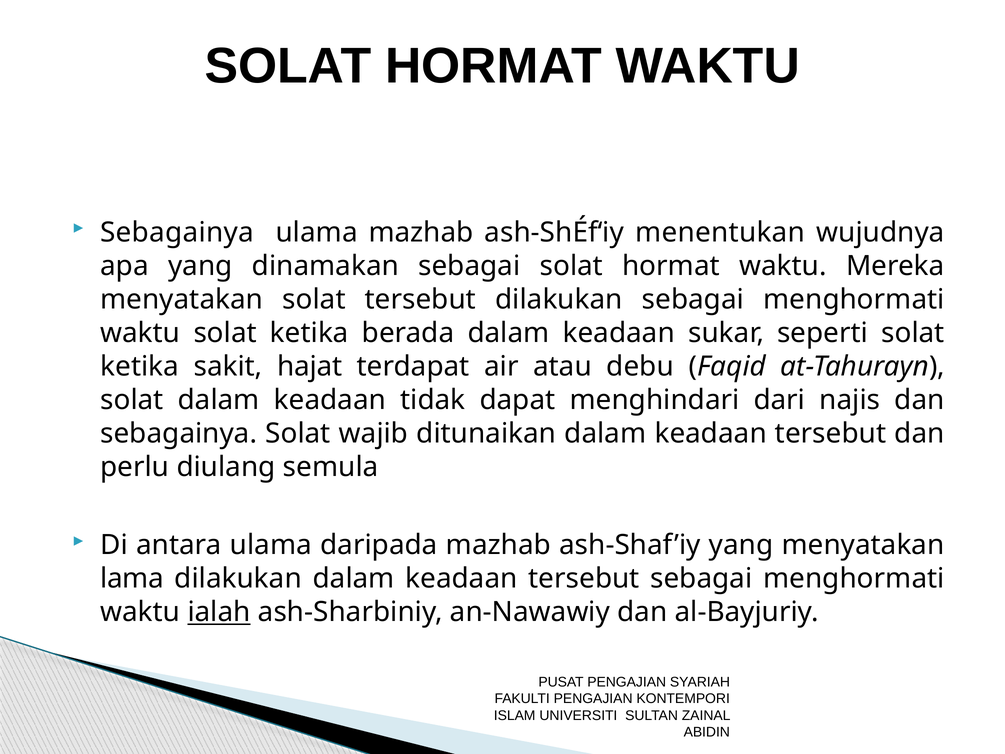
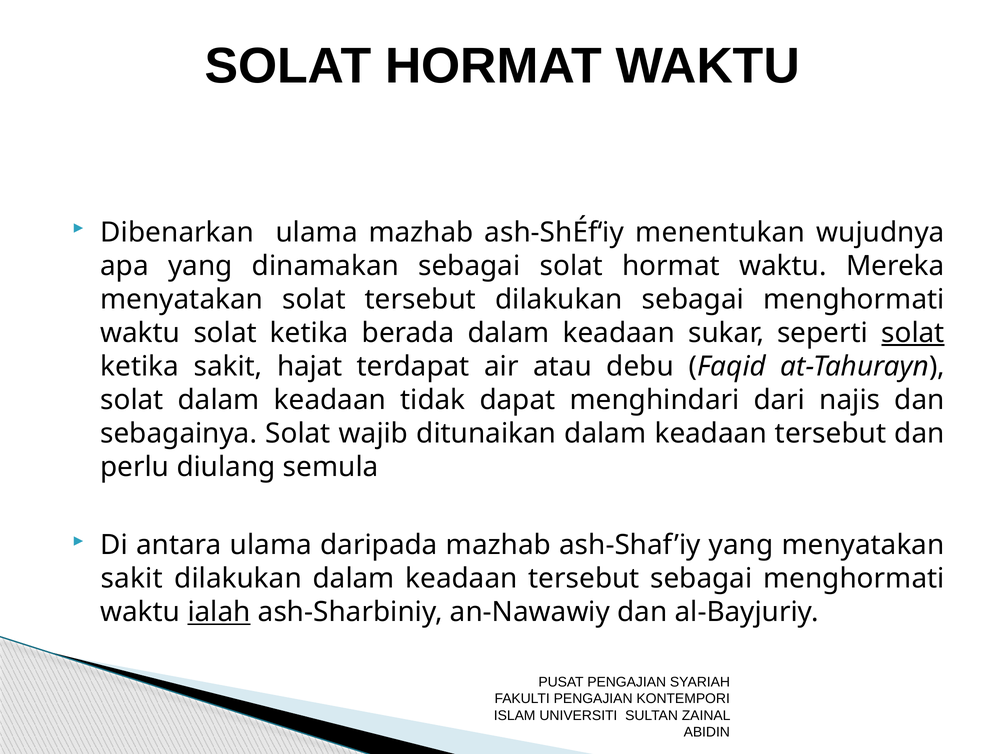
Sebagainya: Sebagainya -> Dibenarkan (177, 232)
solat underline: none -> present (913, 333)
lama: lama -> sakit (132, 579)
